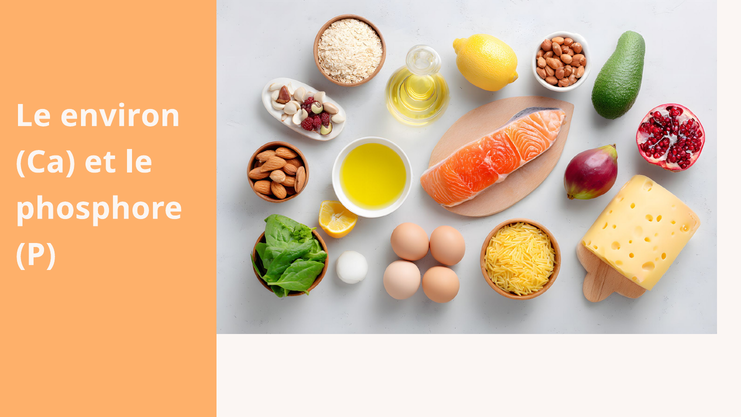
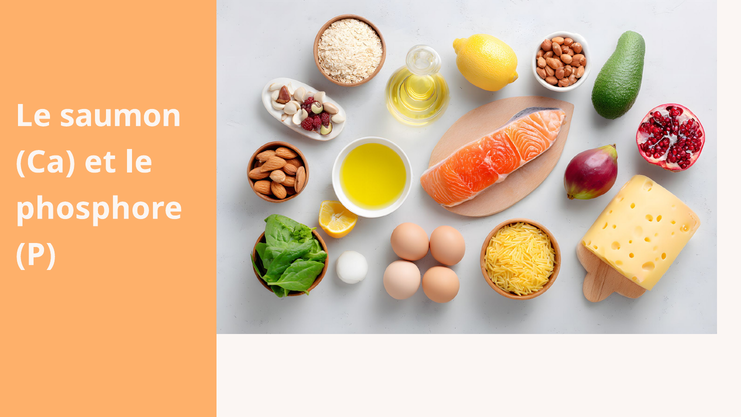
environ: environ -> saumon (120, 116)
